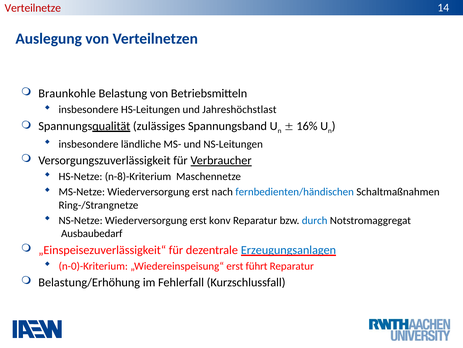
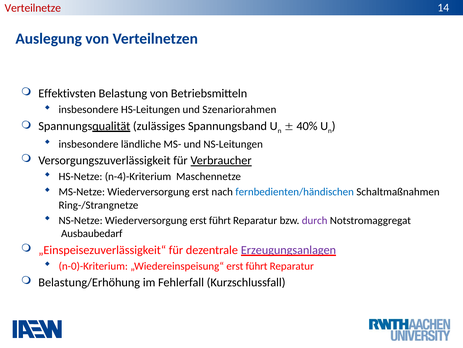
Braunkohle: Braunkohle -> Effektivsten (67, 93)
Jahreshöchstlast: Jahreshöchstlast -> Szenariorahmen (239, 109)
16%: 16% -> 40% (307, 126)
n-8)-Kriterium: n-8)-Kriterium -> n-4)-Kriterium (138, 176)
Wiederversorgung erst konv: konv -> führt (220, 220)
durch colour: blue -> purple (315, 220)
Erzeugungsanlagen colour: blue -> purple (288, 250)
